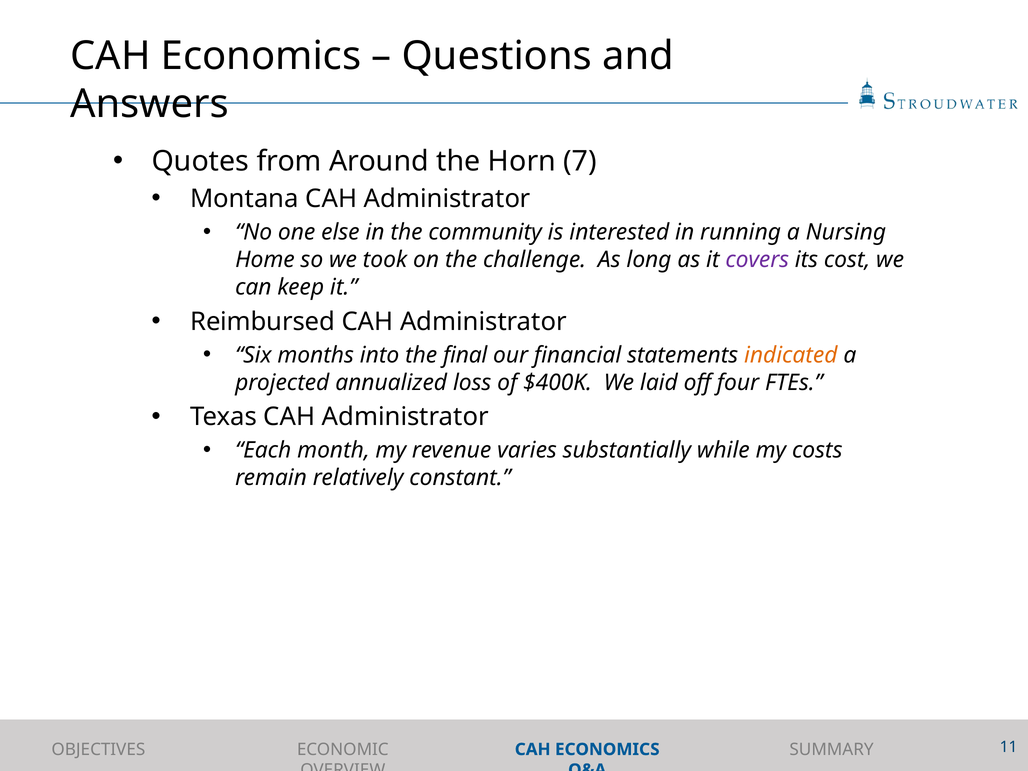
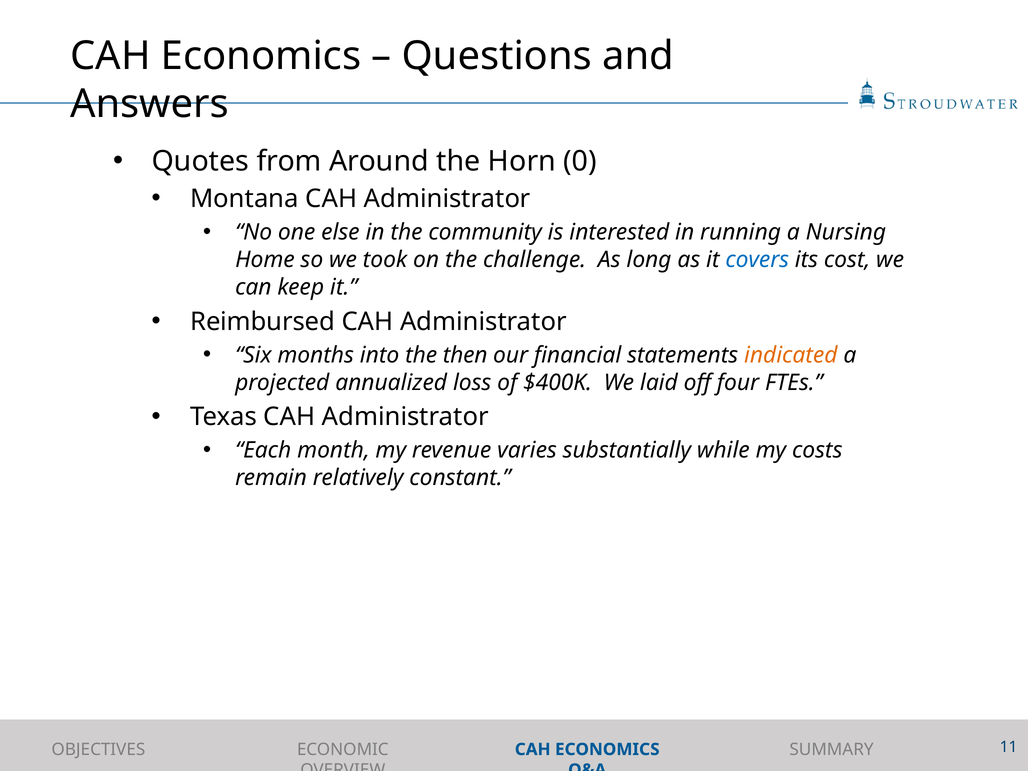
7: 7 -> 0 (580, 161)
covers colour: purple -> blue (757, 260)
final: final -> then (465, 355)
